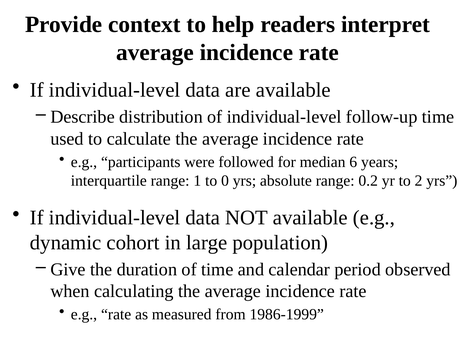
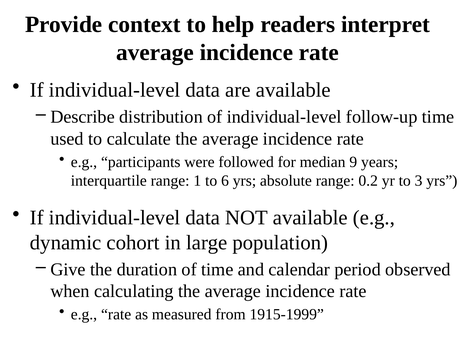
6: 6 -> 9 (353, 162)
0: 0 -> 6 (225, 181)
2: 2 -> 3 (419, 181)
1986-1999: 1986-1999 -> 1915-1999 (287, 315)
